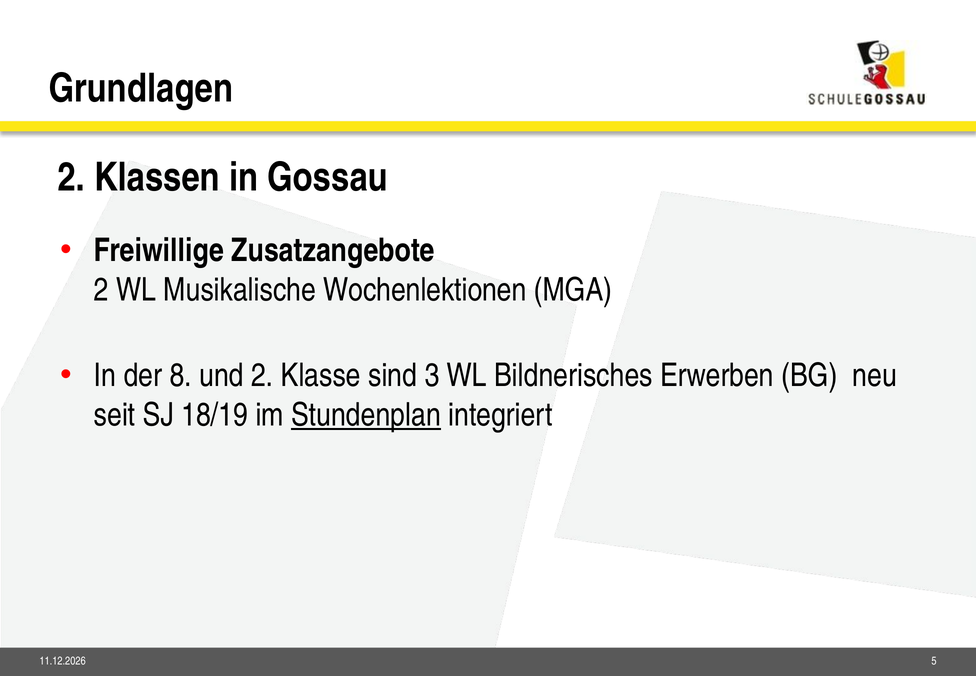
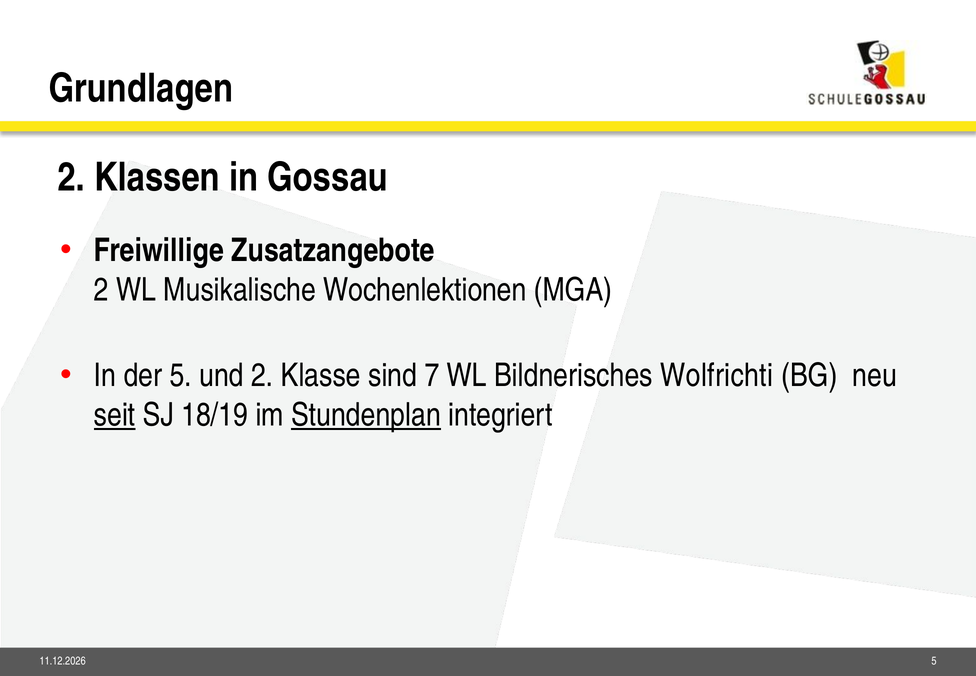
der 8: 8 -> 5 (181, 375)
3: 3 -> 7 (432, 375)
Erwerben: Erwerben -> Wolfrichti (717, 375)
seit underline: none -> present (115, 415)
